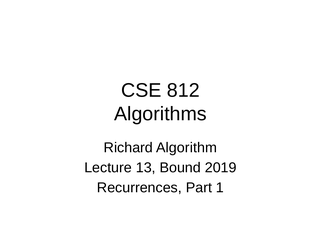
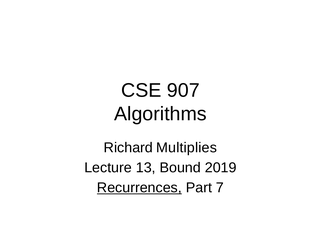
812: 812 -> 907 (183, 90)
Algorithm: Algorithm -> Multiplies (187, 148)
Recurrences underline: none -> present (139, 188)
1: 1 -> 7 (220, 188)
